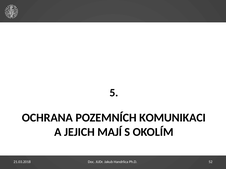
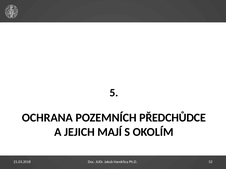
KOMUNIKACI: KOMUNIKACI -> PŘEDCHŮDCE (173, 118)
